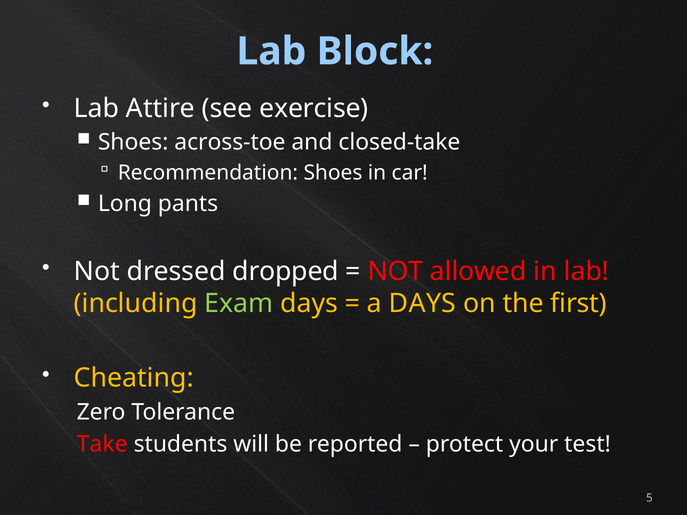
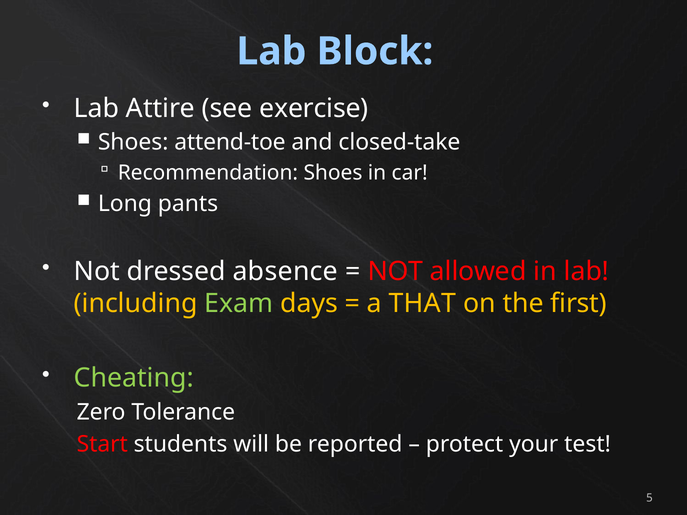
across-toe: across-toe -> attend-toe (230, 142)
dropped: dropped -> absence (285, 271)
a DAYS: DAYS -> THAT (422, 303)
Cheating colour: yellow -> light green (134, 378)
Take: Take -> Start (102, 444)
